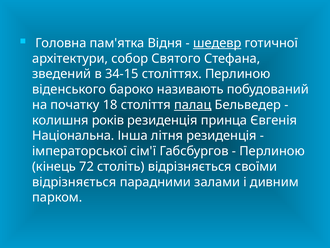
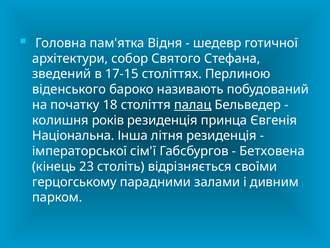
шедевр underline: present -> none (217, 43)
34-15: 34-15 -> 17-15 (122, 74)
Перлиною: Перлиною -> Бетховена (272, 151)
72: 72 -> 23 (87, 166)
відрізняється: відрізняється -> герцогському (74, 182)
